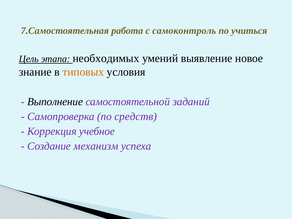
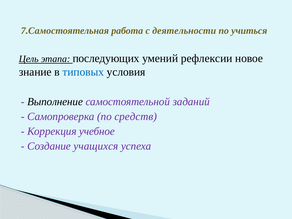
самоконтроль: самоконтроль -> деятельности (184, 31)
необходимых: необходимых -> последующих (106, 58)
выявление: выявление -> рефлексии (207, 58)
типовых colour: orange -> blue (83, 72)
механизм: механизм -> учащихся (96, 146)
